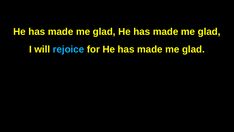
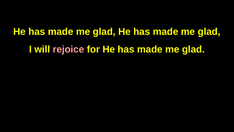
rejoice colour: light blue -> pink (68, 49)
